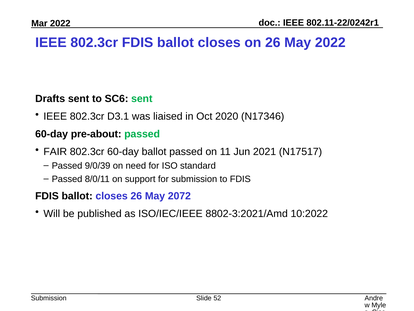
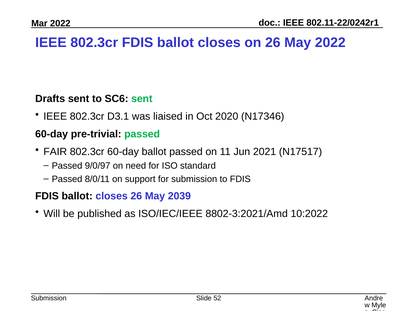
pre-about: pre-about -> pre-trivial (96, 134)
9/0/39: 9/0/39 -> 9/0/97 (98, 165)
2072: 2072 -> 2039 (179, 196)
